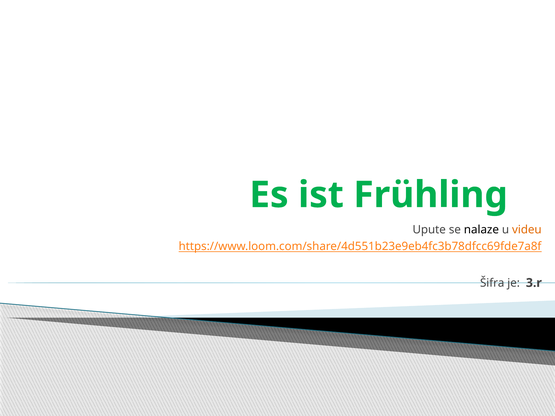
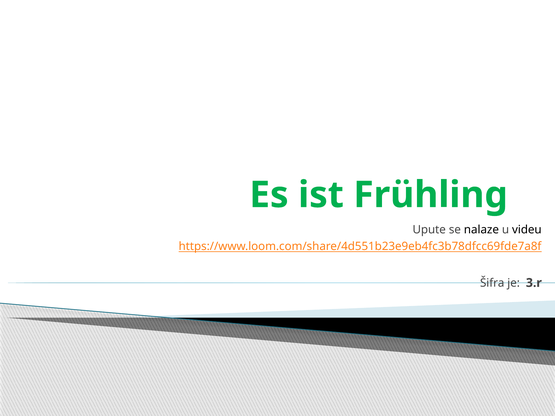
videu colour: orange -> black (527, 230)
